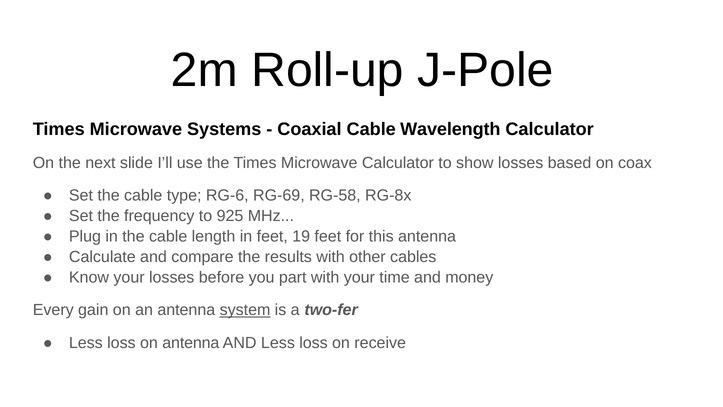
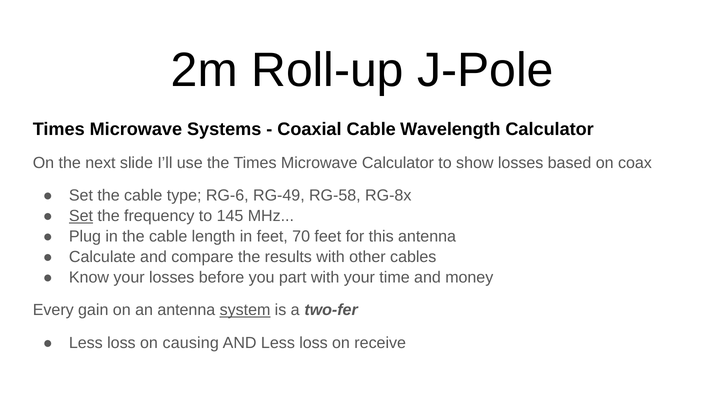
RG-69: RG-69 -> RG-49 (279, 195)
Set underline: none -> present (81, 216)
925: 925 -> 145 (230, 216)
19: 19 -> 70 (301, 236)
on antenna: antenna -> causing (191, 343)
